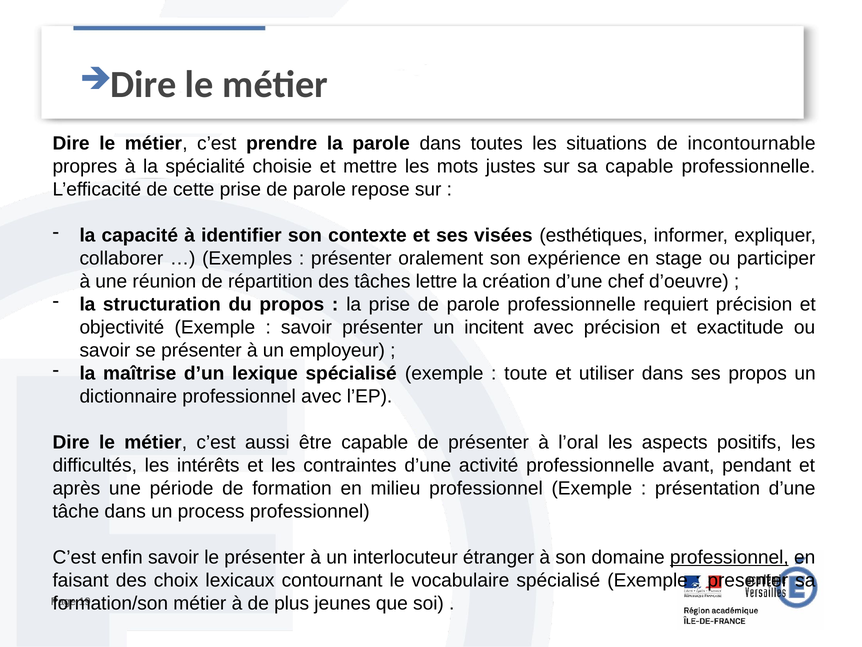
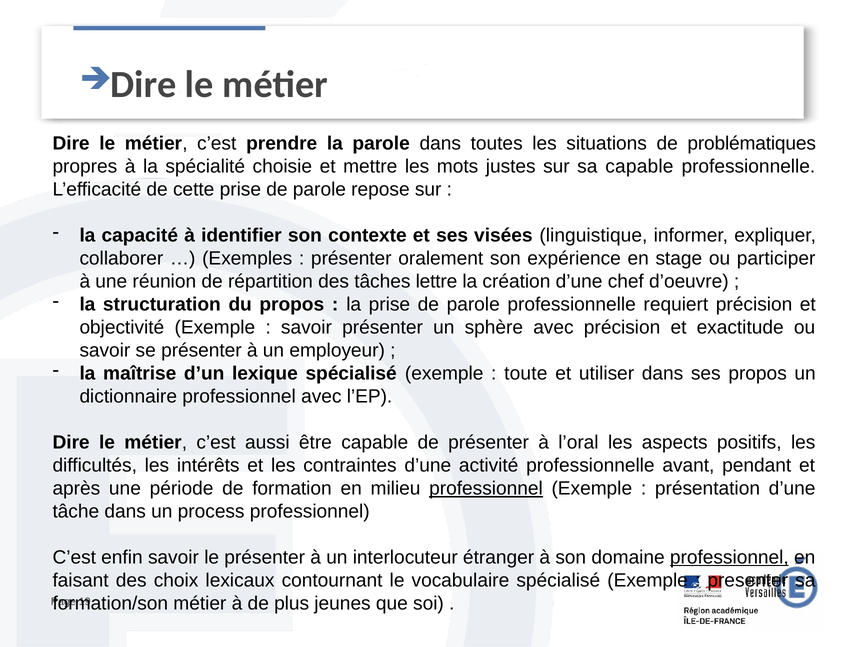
incontournable: incontournable -> problématiques (752, 143)
esthétiques: esthétiques -> linguistique (593, 235)
incitent: incitent -> sphère (494, 327)
professionnel underline: none -> present (486, 488)
